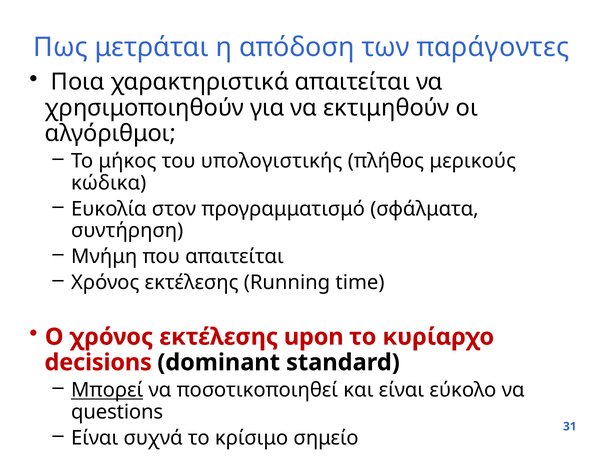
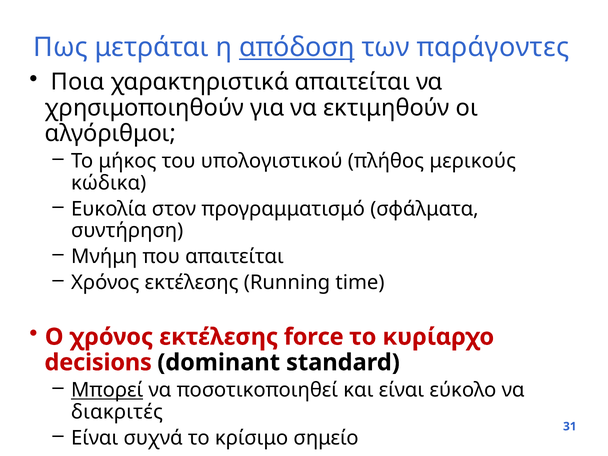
απόδοση underline: none -> present (297, 47)
υπολογιστικής: υπολογιστικής -> υπολογιστικού (272, 161)
upon: upon -> force (314, 337)
questions: questions -> διακριτές (117, 412)
